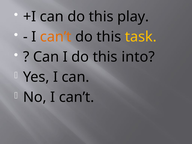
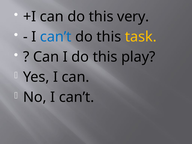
play: play -> very (133, 17)
can’t colour: orange -> blue (56, 37)
into: into -> play (138, 57)
